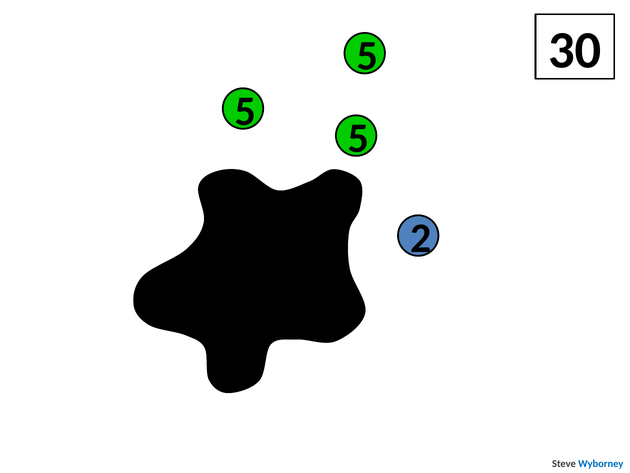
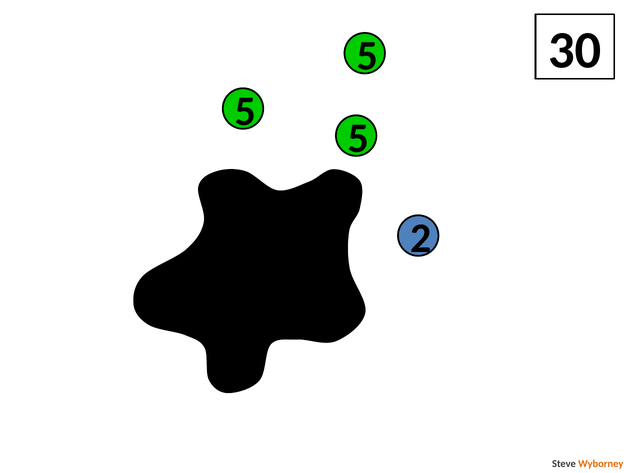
Wyborney colour: blue -> orange (601, 464)
